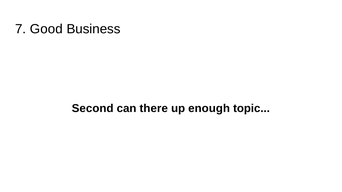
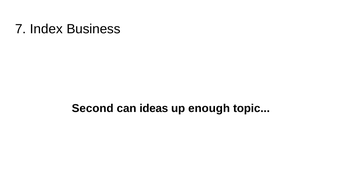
Good: Good -> Index (46, 29)
there: there -> ideas (154, 109)
